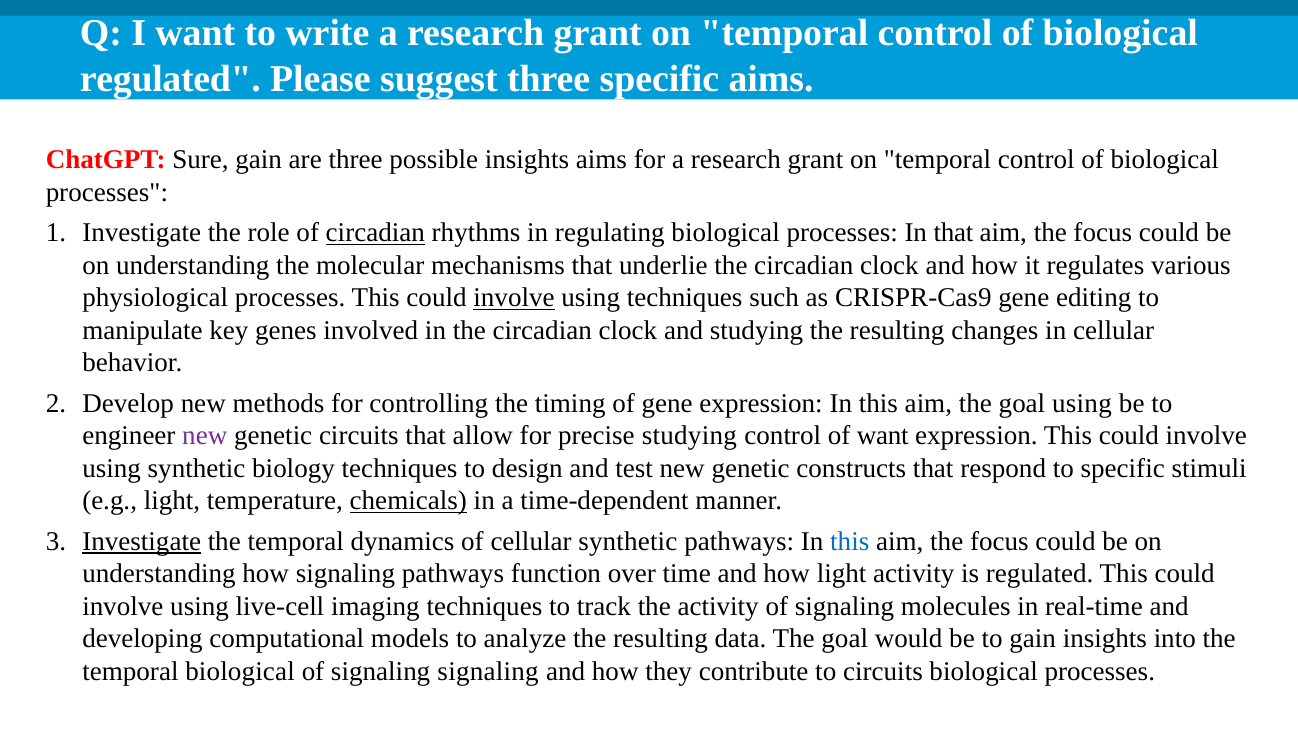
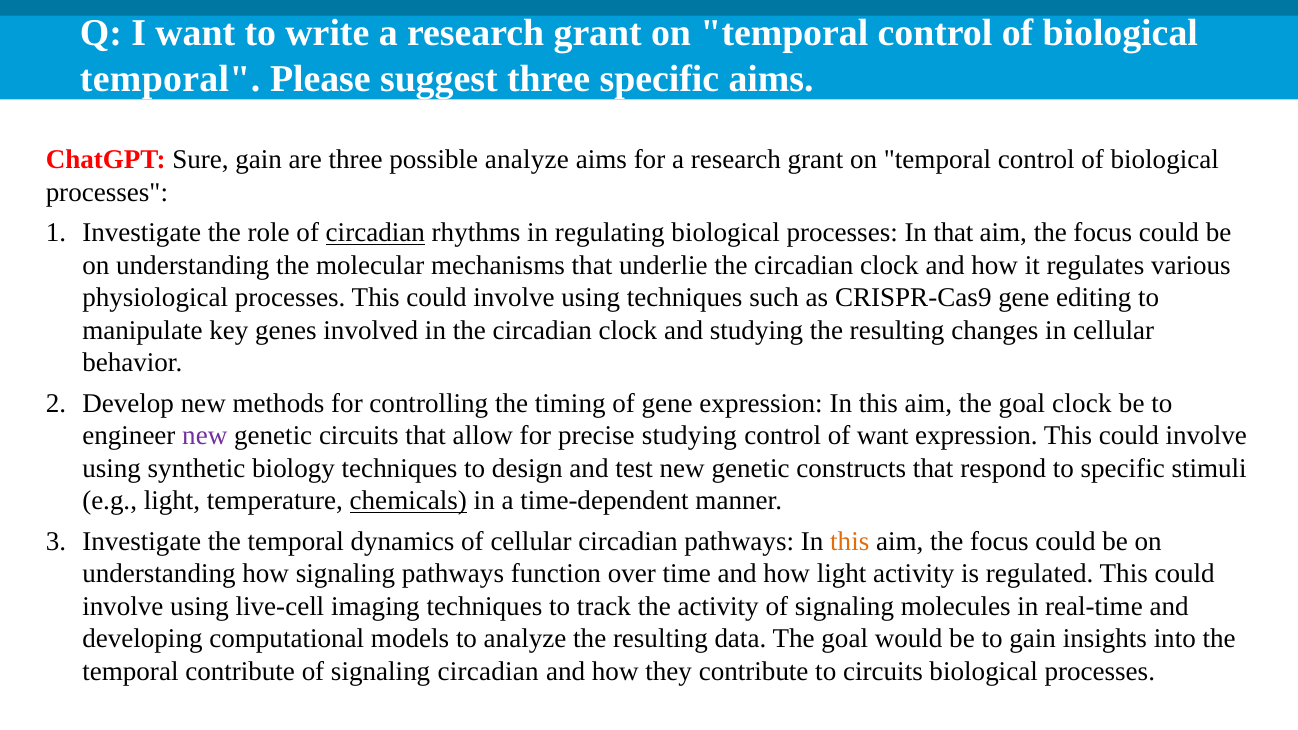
regulated: regulated -> temporal (170, 79)
possible insights: insights -> analyze (527, 160)
involve underline: present -> none (514, 298)
goal using: using -> clock (1082, 403)
Investigate underline: present -> none (142, 541)
cellular synthetic: synthetic -> circadian (628, 541)
this colour: blue -> orange (850, 541)
temporal biological: biological -> contribute (240, 671)
signaling signaling: signaling -> circadian (488, 671)
